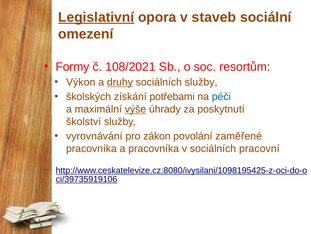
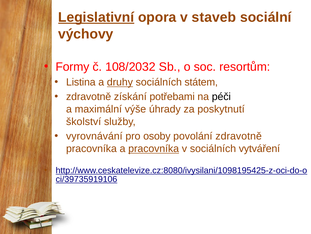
omezení: omezení -> výchovy (86, 34)
108/2021: 108/2021 -> 108/2032 (130, 67)
Výkon: Výkon -> Listina (81, 82)
sociálních služby: služby -> státem (201, 82)
školských: školských -> zdravotně (89, 96)
péči colour: blue -> black (221, 96)
výše underline: present -> none (135, 109)
zákon: zákon -> osoby (157, 136)
povolání zaměřené: zaměřené -> zdravotně (239, 136)
pracovníka underline: none -> present (154, 148)
pracovní: pracovní -> vytváření (259, 148)
